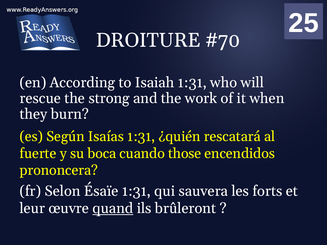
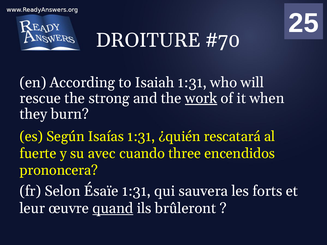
work underline: none -> present (201, 98)
boca: boca -> avec (102, 154)
those: those -> three (185, 154)
